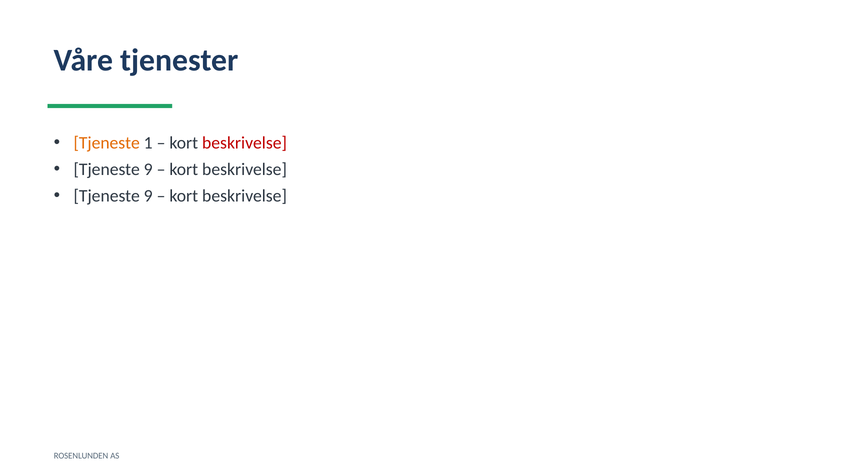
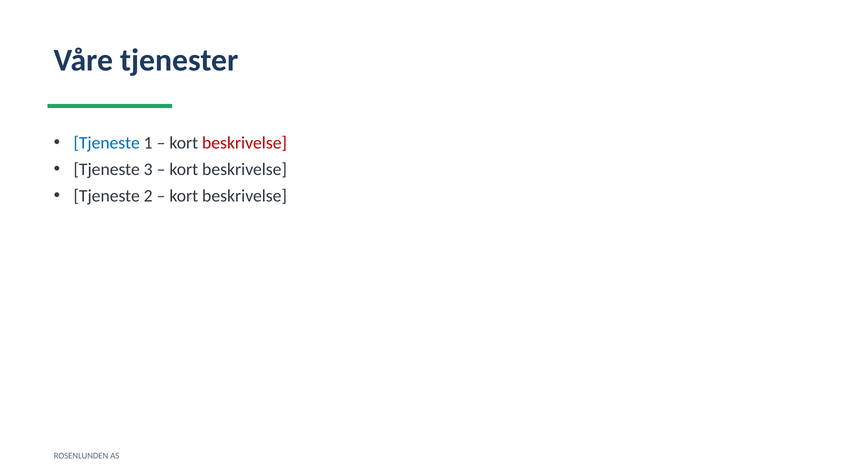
Tjeneste colour: orange -> blue (107, 143)
9: 9 -> 3 (148, 170)
9: 9 -> 2 (148, 196)
